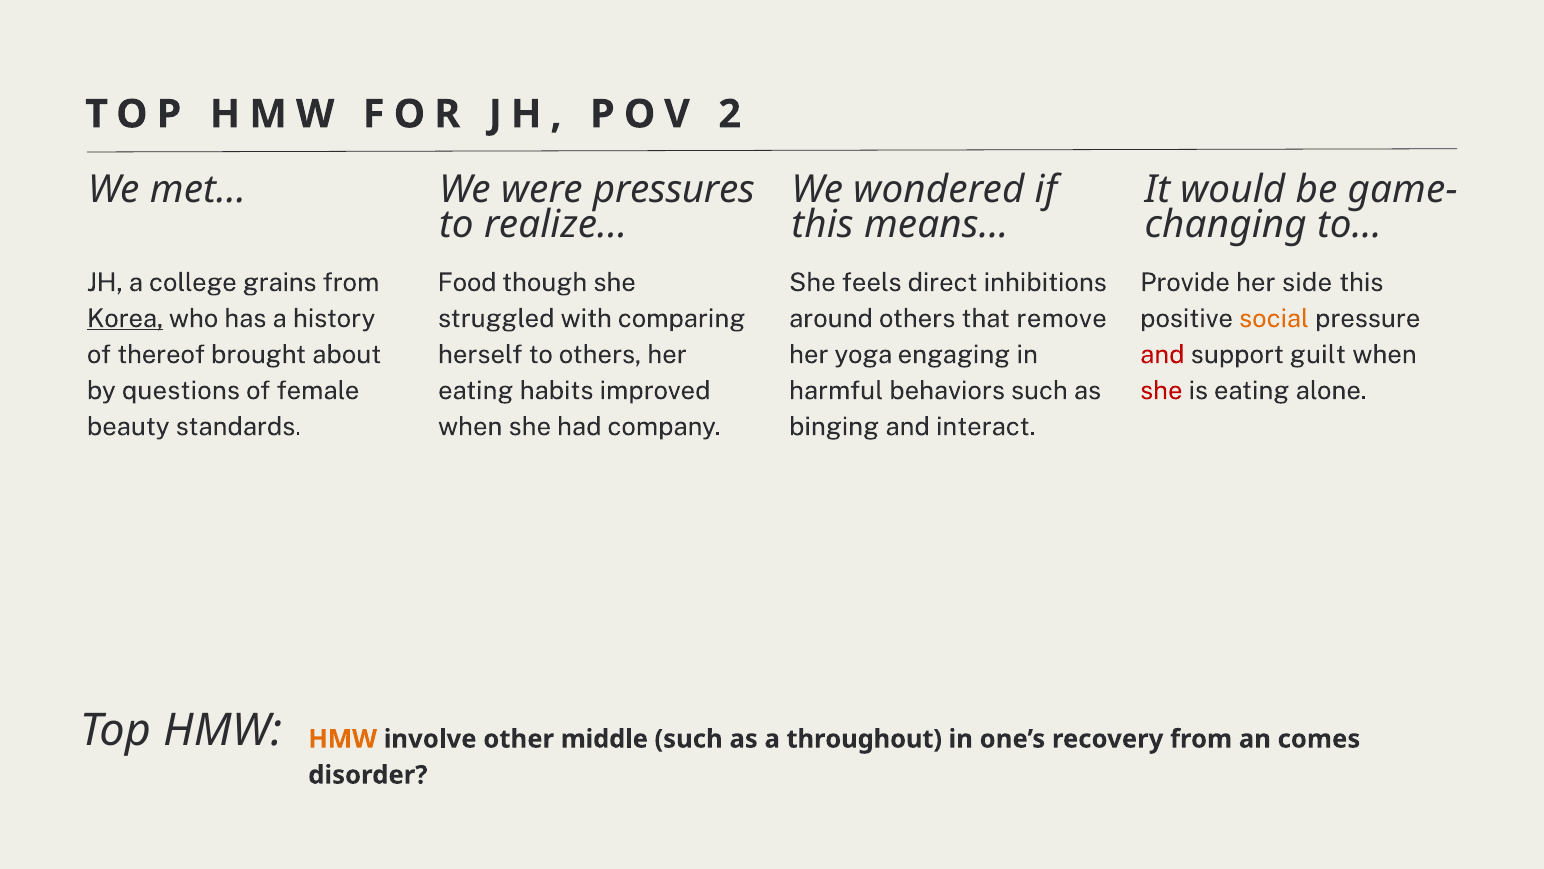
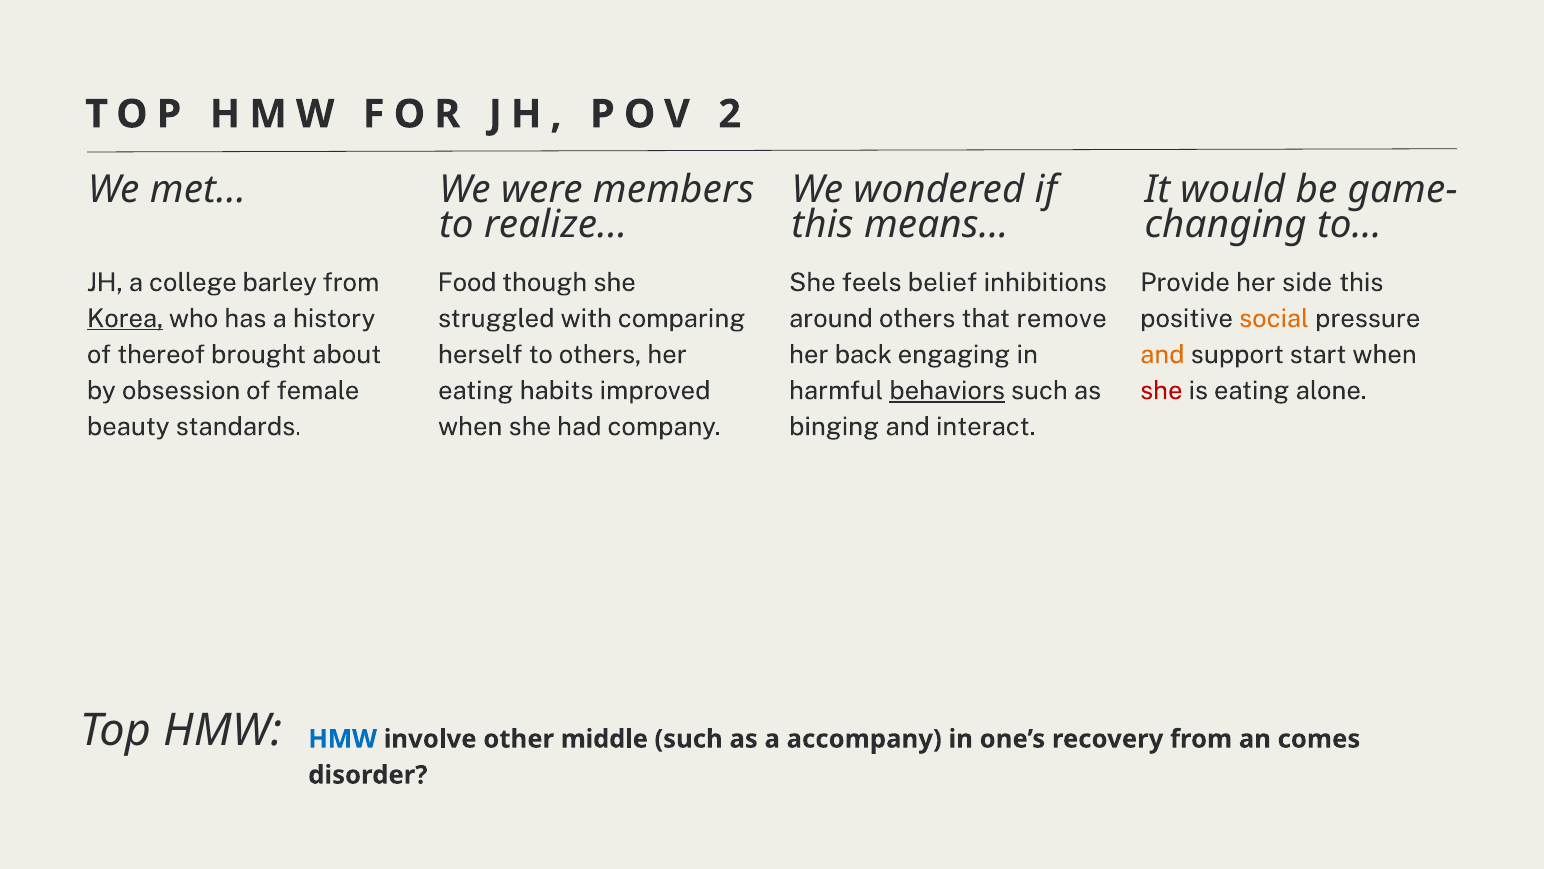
pressures: pressures -> members (674, 189)
grains: grains -> barley (280, 282)
direct: direct -> belief (942, 282)
and colour: red -> orange (1162, 354)
guilt: guilt -> start (1318, 354)
yoga: yoga -> back (863, 354)
questions: questions -> obsession (181, 390)
behaviors underline: none -> present (947, 390)
HMW colour: orange -> blue (343, 739)
throughout: throughout -> accompany (864, 739)
